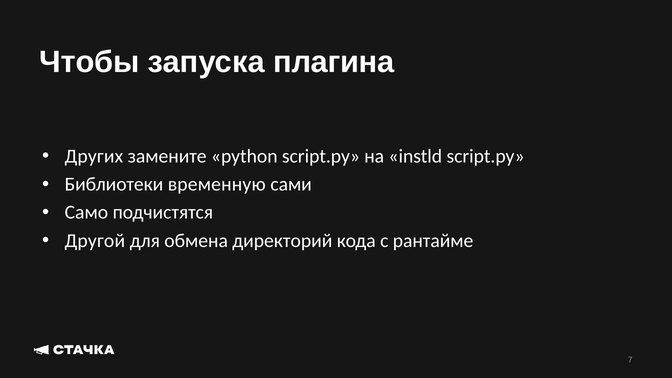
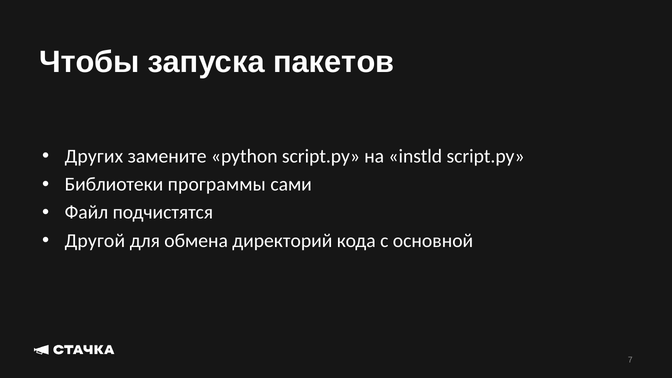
плагина: плагина -> пакетов (334, 62)
временную: временную -> программы (217, 184)
Само: Само -> Файл (86, 213)
рантайме: рантайме -> основной (433, 241)
